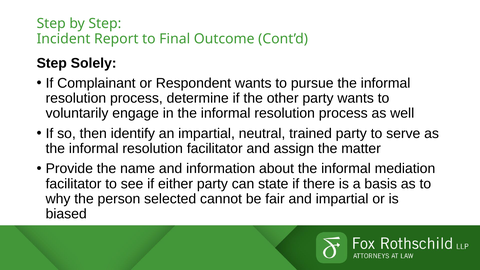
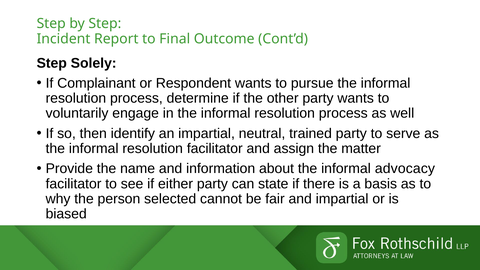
mediation: mediation -> advocacy (405, 169)
